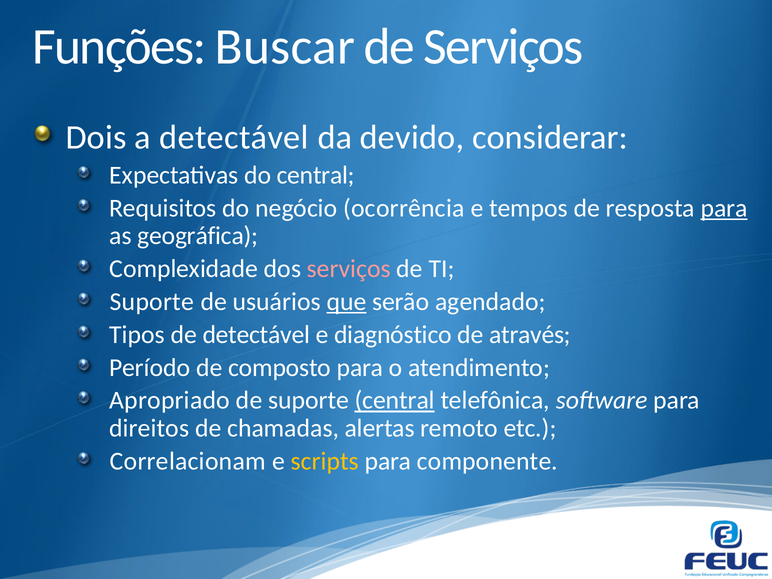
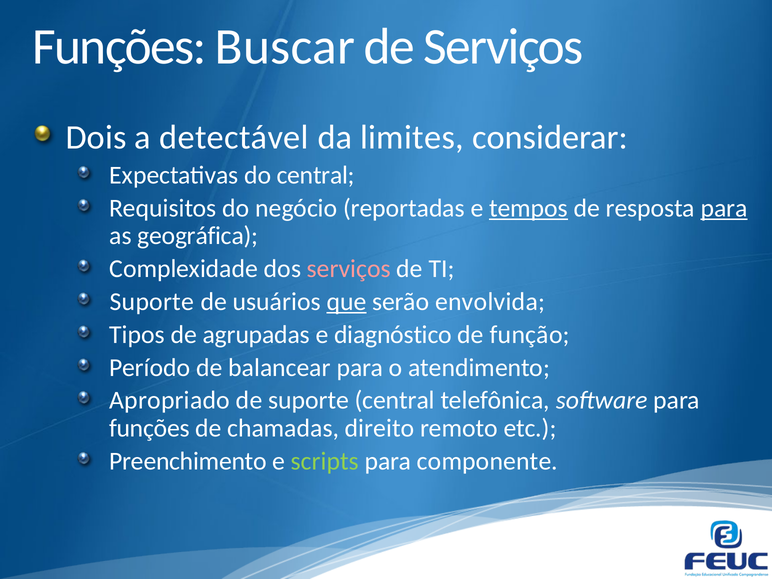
devido: devido -> limites (412, 138)
ocorrência: ocorrência -> reportadas (404, 208)
tempos underline: none -> present (529, 208)
agendado: agendado -> envolvida (490, 302)
de detectável: detectável -> agrupadas (256, 335)
através: através -> função (530, 335)
composto: composto -> balancear (280, 368)
central underline: present -> none (395, 400)
direitos: direitos -> funções (149, 428)
alertas: alertas -> direito (380, 428)
Correlacionam: Correlacionam -> Preenchimento (188, 461)
scripts colour: yellow -> light green (325, 461)
